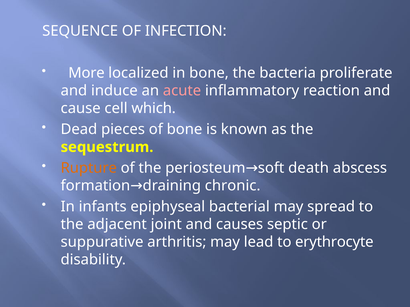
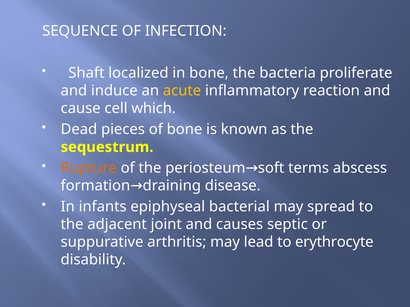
More: More -> Shaft (86, 73)
acute colour: pink -> yellow (182, 91)
death: death -> terms (309, 168)
chronic: chronic -> disease (233, 186)
